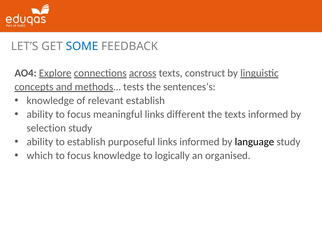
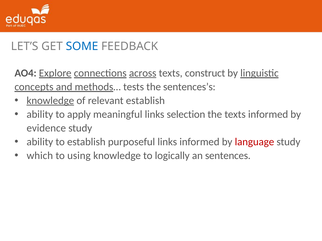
knowledge underline: none -> present (50, 101)
ability to focus: focus -> apply (79, 115)
different: different -> selection (186, 115)
selection: selection -> evidence (46, 128)
language colour: black -> red (254, 142)
focus: focus -> using (79, 156)
organised: organised -> sentences (228, 156)
